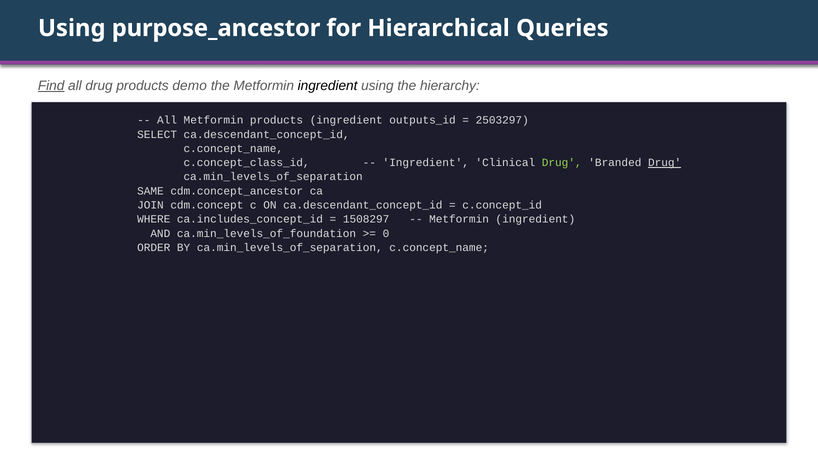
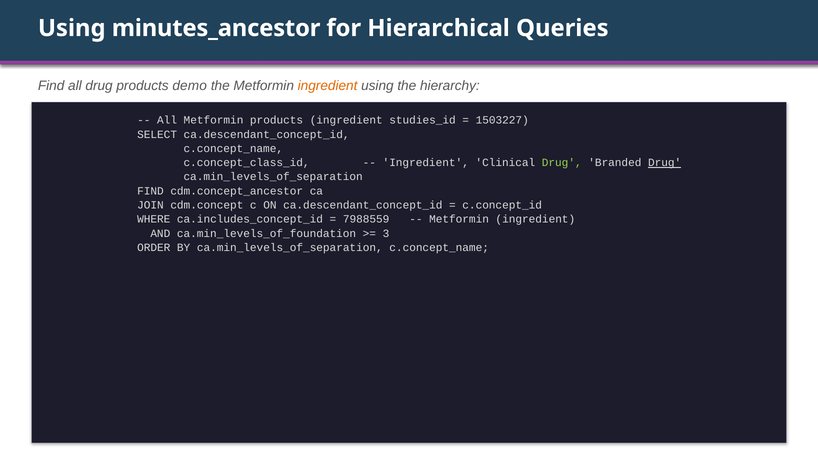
purpose_ancestor: purpose_ancestor -> minutes_ancestor (216, 28)
Find underline: present -> none (51, 86)
ingredient colour: black -> orange (328, 86)
outputs_id: outputs_id -> studies_id (423, 120)
2503297: 2503297 -> 1503227 (502, 120)
SAME: SAME -> FIND (150, 191)
1508297: 1508297 -> 7988559 (366, 219)
0: 0 -> 3 (386, 234)
